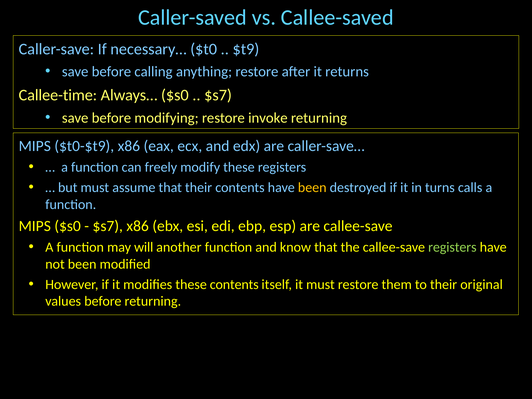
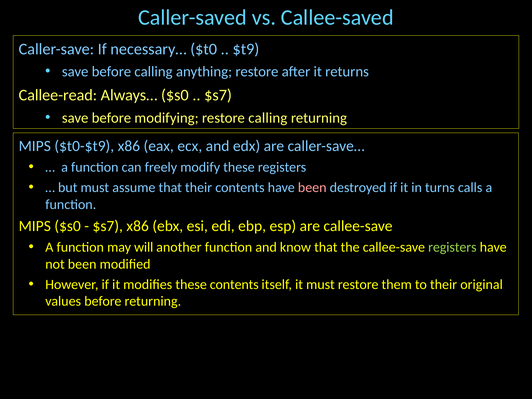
Callee-time: Callee-time -> Callee-read (58, 95)
restore invoke: invoke -> calling (268, 118)
been colour: yellow -> pink (312, 188)
